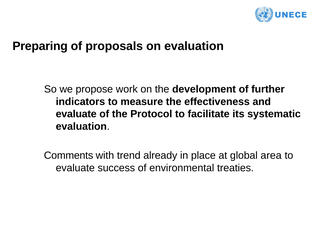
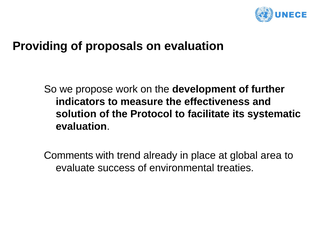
Preparing: Preparing -> Providing (40, 46)
evaluate: evaluate -> solution (76, 114)
